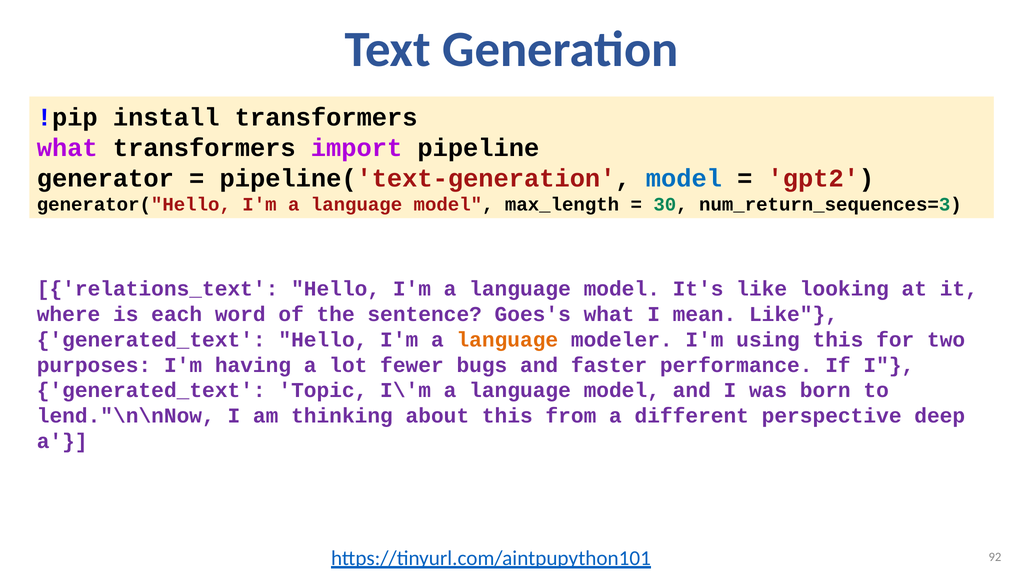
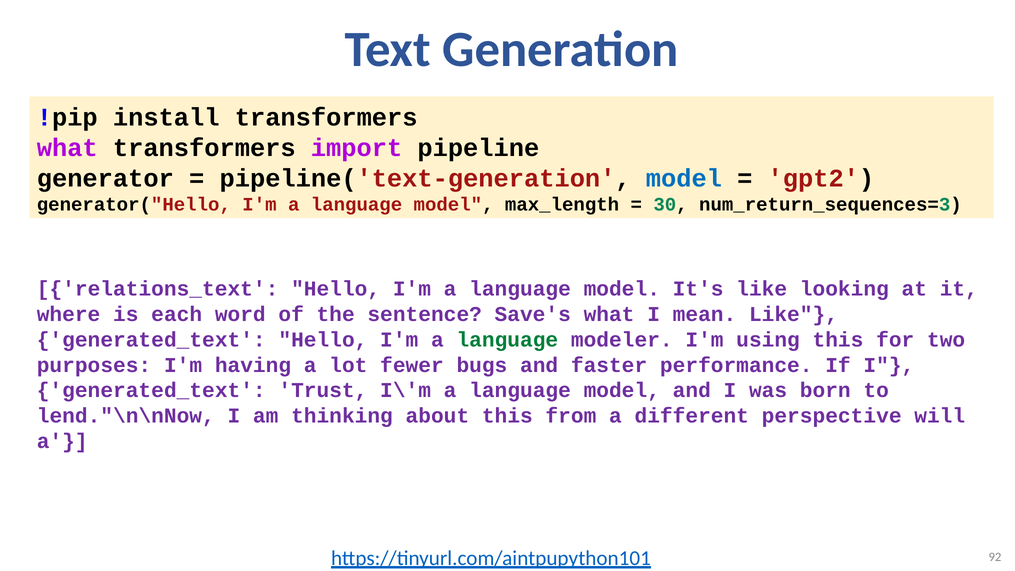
Goes's: Goes's -> Save's (533, 314)
language colour: orange -> green (507, 340)
Topic: Topic -> Trust (323, 390)
deep: deep -> will (940, 416)
